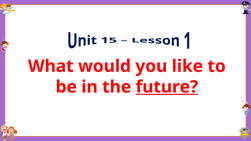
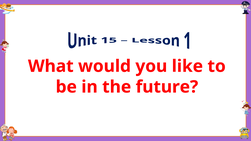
future underline: present -> none (167, 87)
